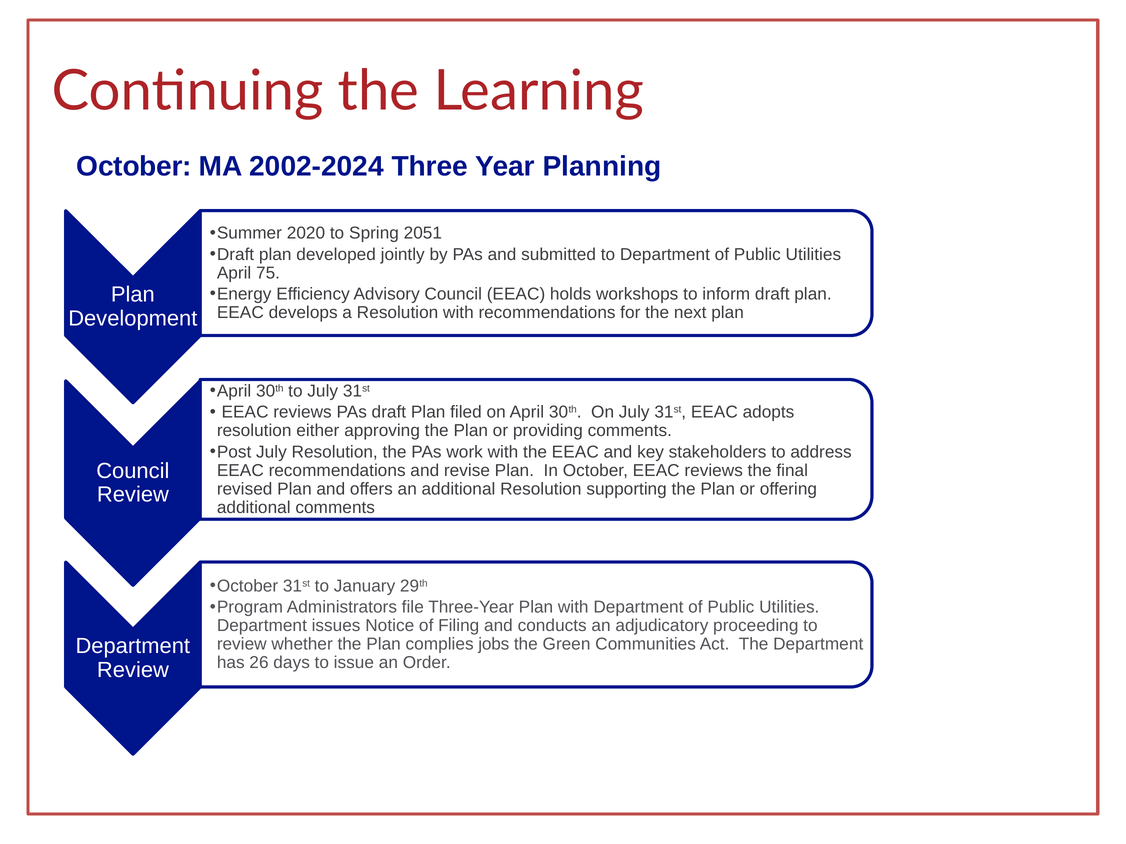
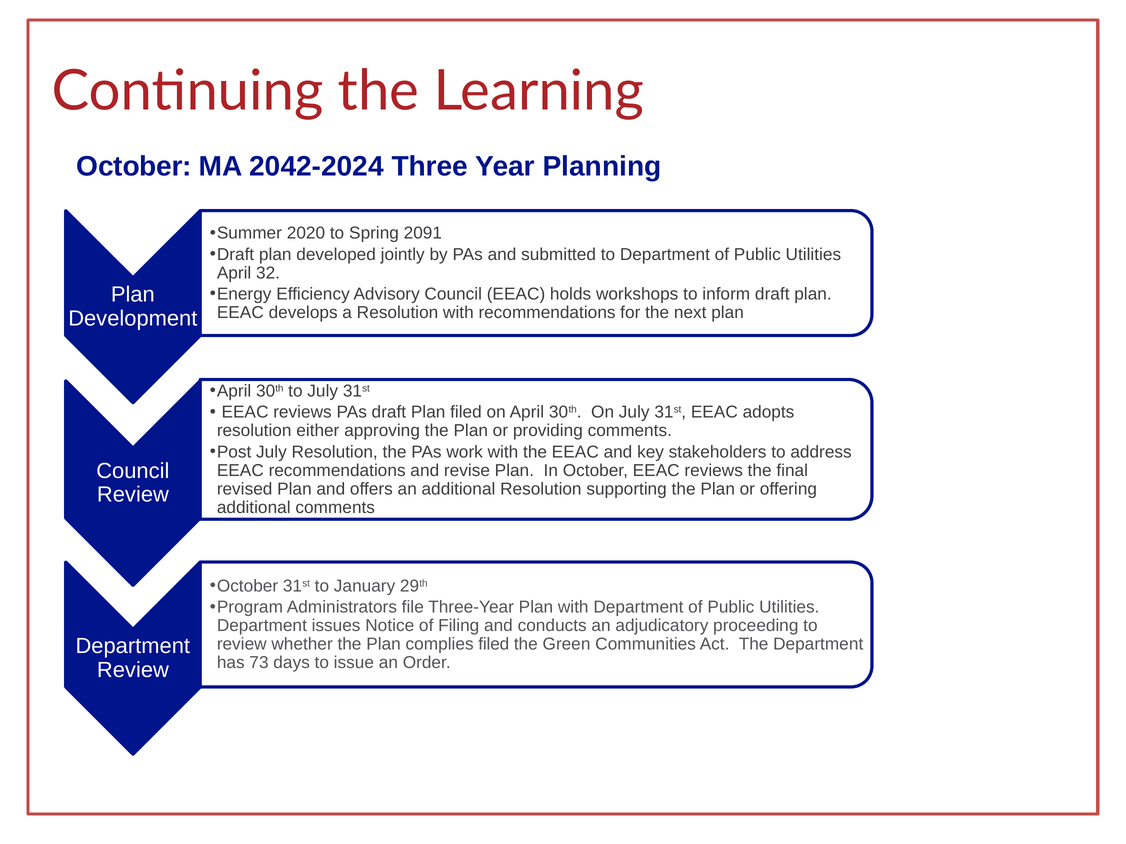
2002-2024: 2002-2024 -> 2042-2024 (317, 167)
2051: 2051 -> 2091 (423, 233)
75: 75 -> 32 (268, 273)
complies jobs: jobs -> filed (494, 645)
26: 26 -> 73 (259, 663)
